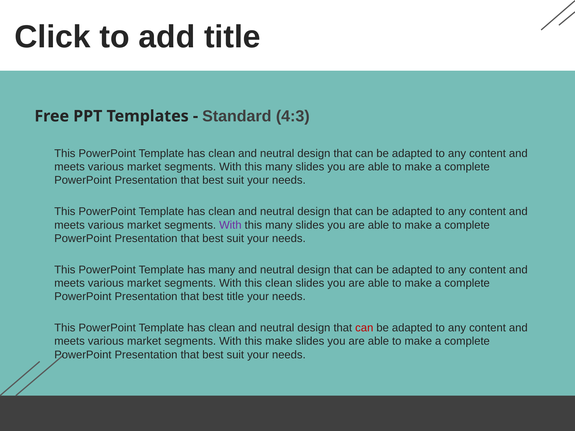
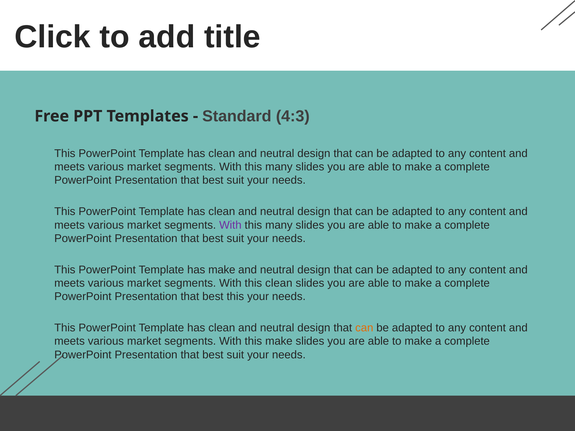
has many: many -> make (222, 270)
best title: title -> this (235, 297)
can colour: red -> orange (364, 328)
